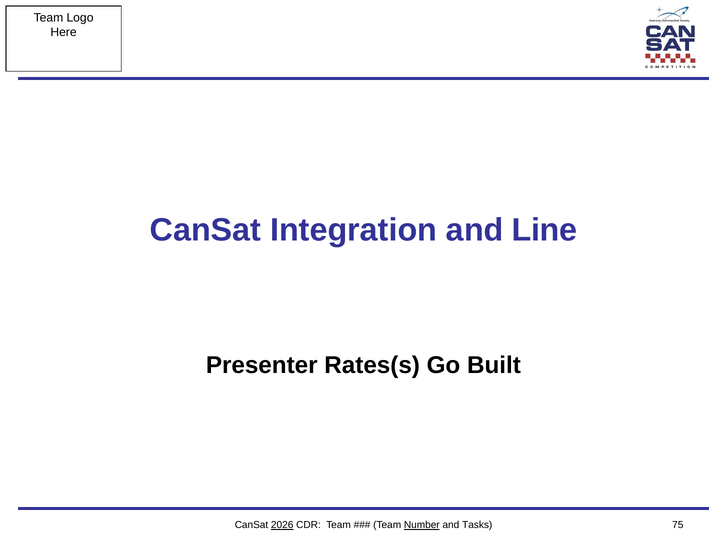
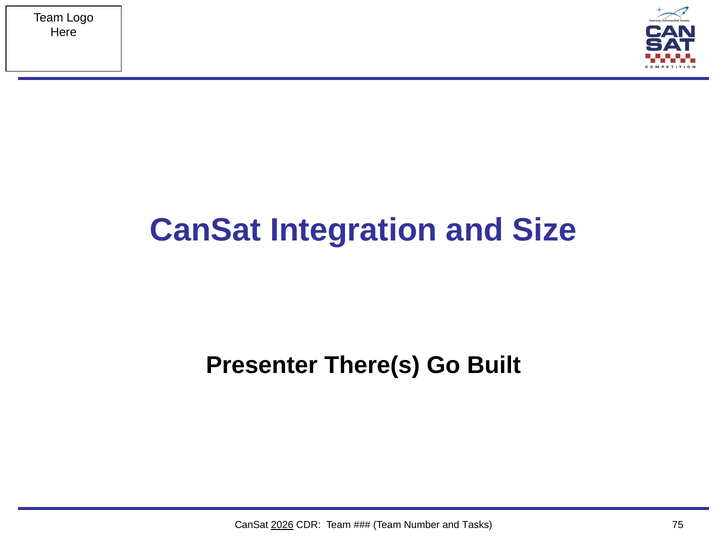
Line: Line -> Size (544, 230)
Rates(s: Rates(s -> There(s (372, 365)
Number underline: present -> none (422, 525)
